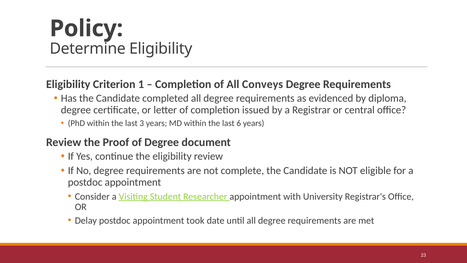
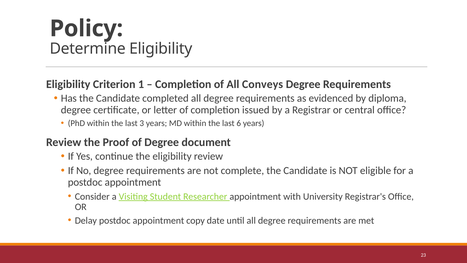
took: took -> copy (196, 220)
